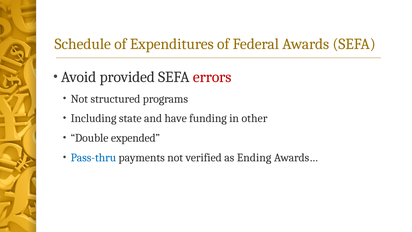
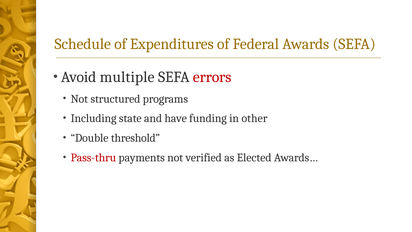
provided: provided -> multiple (127, 77)
expended: expended -> threshold (135, 138)
Pass-thru colour: blue -> red (93, 158)
Ending: Ending -> Elected (254, 158)
